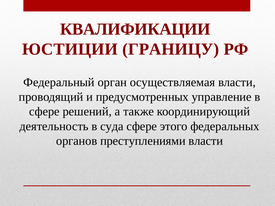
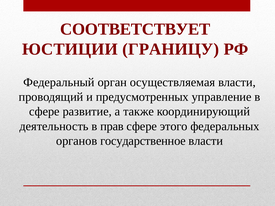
КВАЛИФИКАЦИИ: КВАЛИФИКАЦИИ -> СООТВЕТСТВУЕТ (135, 29)
решений: решений -> развитие (87, 112)
суда: суда -> прав (112, 126)
преступлениями: преступлениями -> государственное (143, 141)
